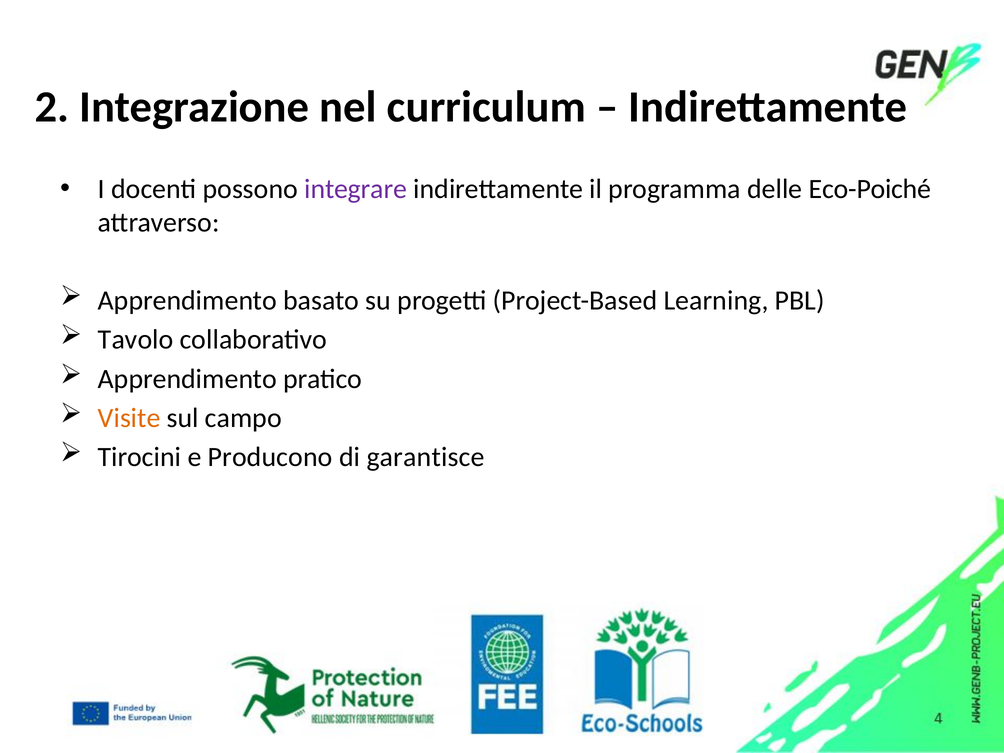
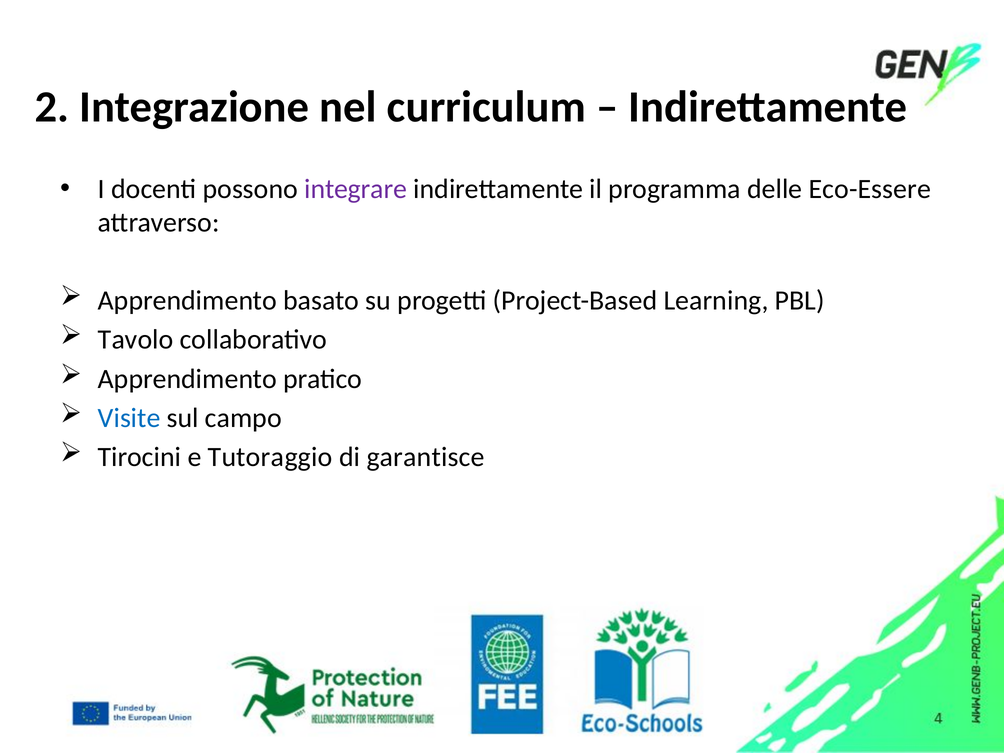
Eco-Poiché: Eco-Poiché -> Eco-Essere (870, 189)
Visite colour: orange -> blue (129, 418)
Producono: Producono -> Tutoraggio (270, 457)
